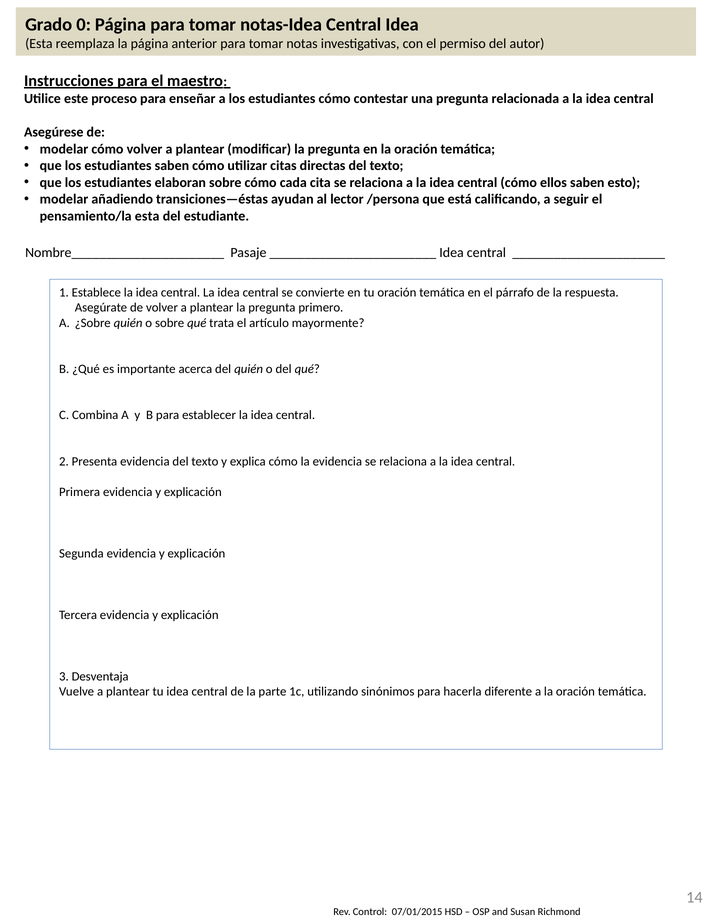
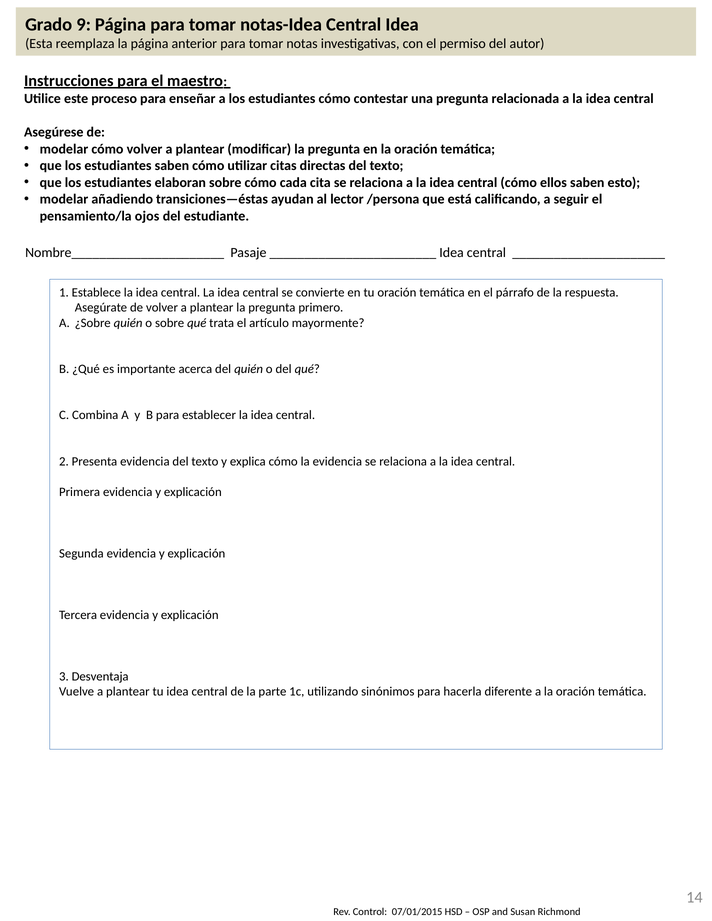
0: 0 -> 9 (84, 24)
pensamiento/la esta: esta -> ojos (147, 216)
